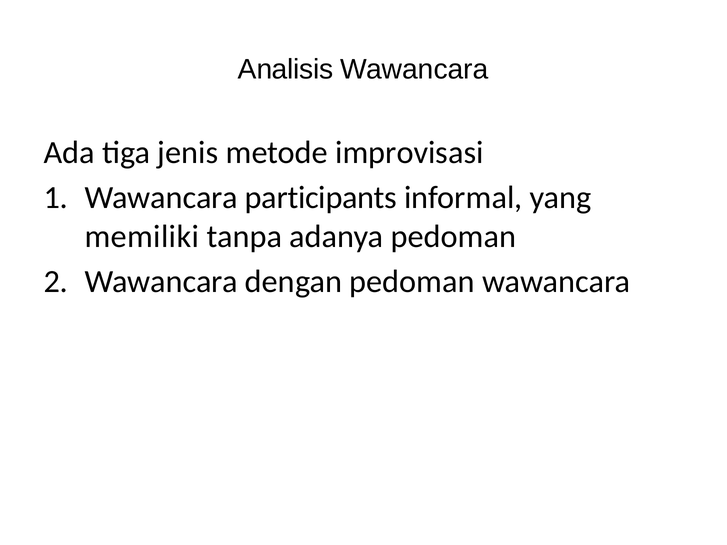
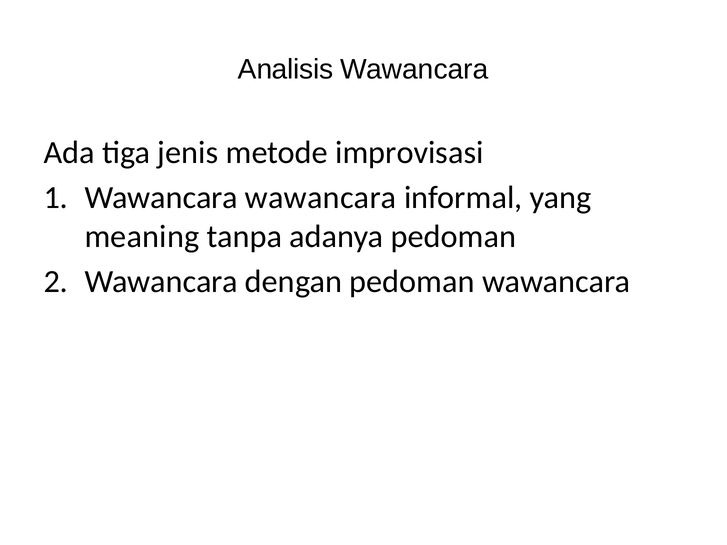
Wawancara participants: participants -> wawancara (321, 198)
memiliki: memiliki -> meaning (142, 237)
